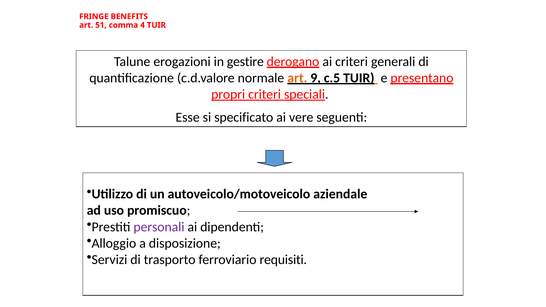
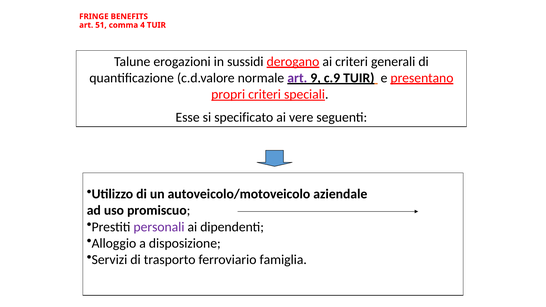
gestire: gestire -> sussidi (245, 62)
art colour: orange -> purple (297, 78)
c.5: c.5 -> c.9 (332, 78)
requisiti: requisiti -> famiglia (283, 260)
